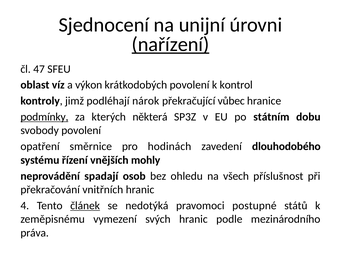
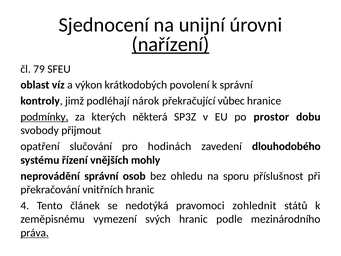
47: 47 -> 79 (39, 69)
k kontrol: kontrol -> správní (236, 85)
státním: státním -> prostor (271, 117)
svobody povolení: povolení -> přijmout (81, 130)
směrnice: směrnice -> slučování (91, 146)
neprovádění spadají: spadají -> správní (101, 176)
všech: všech -> sporu (236, 176)
článek underline: present -> none (85, 205)
postupné: postupné -> zohlednit (254, 205)
práva underline: none -> present (35, 233)
